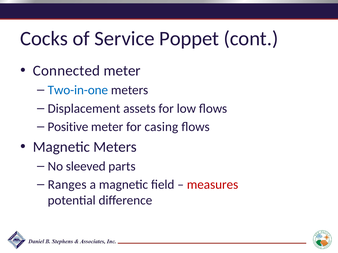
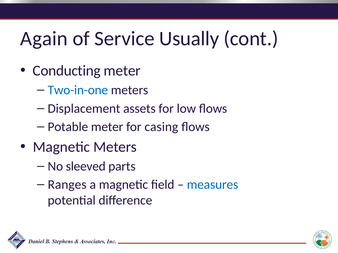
Cocks: Cocks -> Again (44, 39)
Poppet: Poppet -> Usually (189, 39)
Connected: Connected -> Conducting (67, 71)
Positive: Positive -> Potable (68, 127)
measures colour: red -> blue (213, 185)
